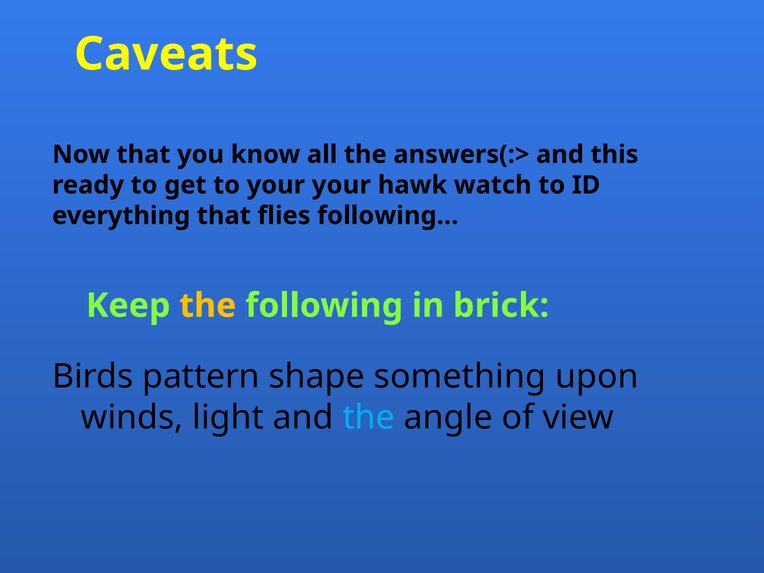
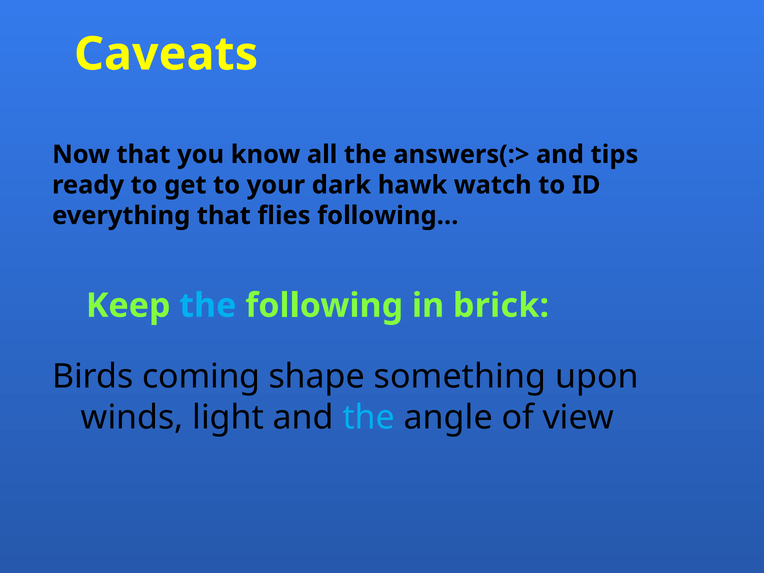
this: this -> tips (614, 154)
your your: your -> dark (341, 185)
the colour: yellow -> light blue (208, 306)
pattern: pattern -> coming (201, 377)
